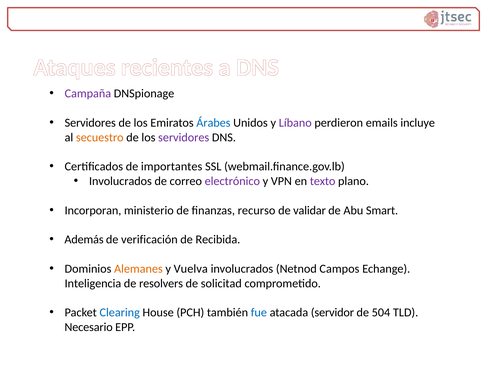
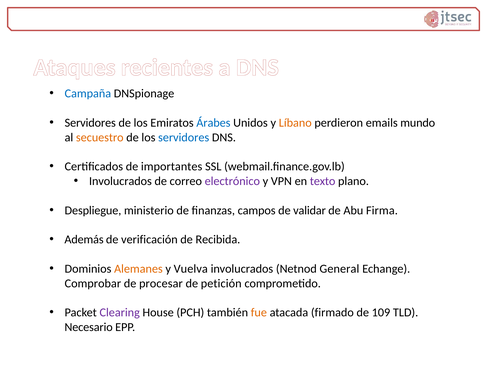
Campaña colour: purple -> blue (88, 94)
Líbano colour: purple -> orange (295, 123)
incluye: incluye -> mundo (418, 123)
servidores colour: purple -> blue (184, 137)
Incorporan: Incorporan -> Despliegue (93, 211)
recurso: recurso -> campos (257, 211)
Smart: Smart -> Firma (382, 211)
Campos: Campos -> General (339, 269)
Inteligencia: Inteligencia -> Comprobar (93, 284)
resolvers: resolvers -> procesar (161, 284)
solicitad: solicitad -> petición (221, 284)
Clearing colour: blue -> purple (120, 313)
fue colour: blue -> orange (259, 313)
servidor: servidor -> firmado (332, 313)
504: 504 -> 109 (381, 313)
